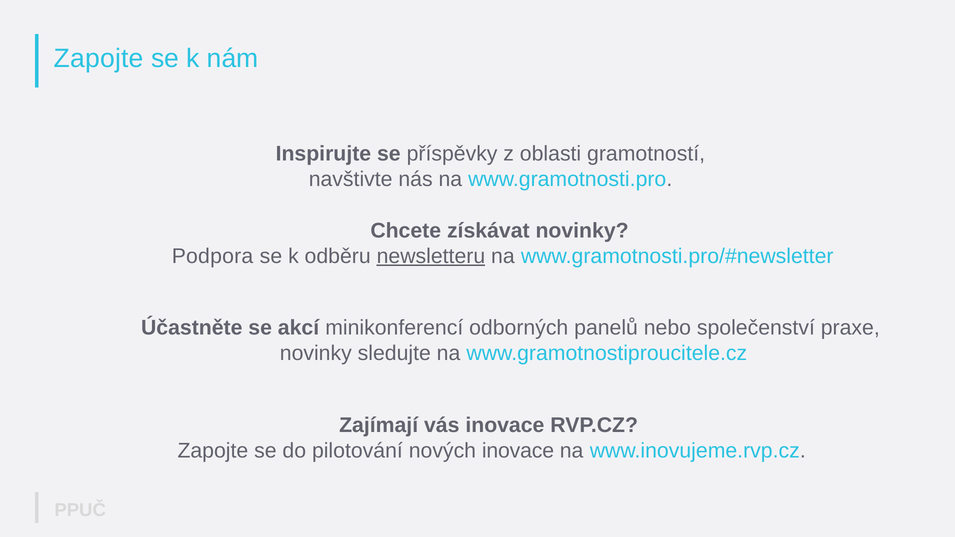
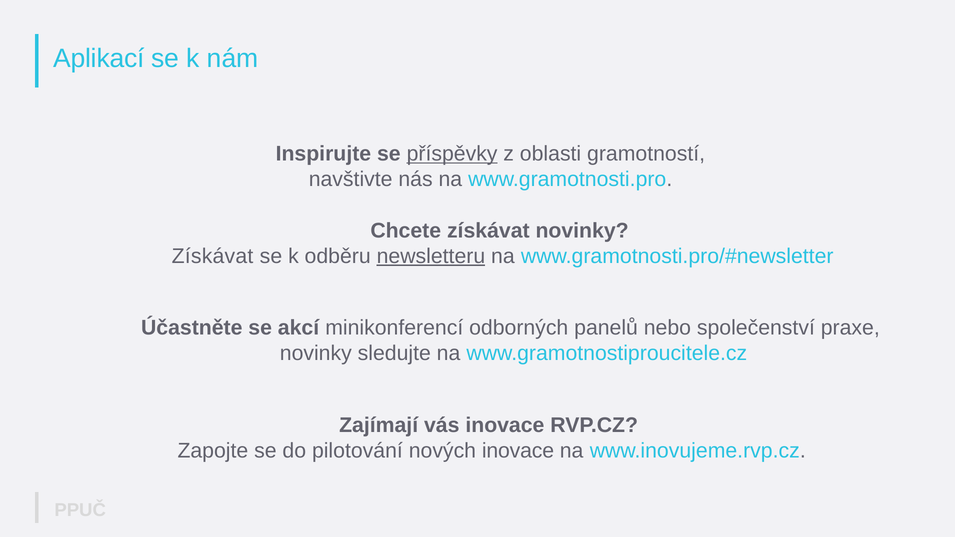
Zapojte: Zapojte -> Aplikací (99, 59)
příspěvky underline: none -> present (452, 154)
Podpora: Podpora -> Získávat (213, 256)
